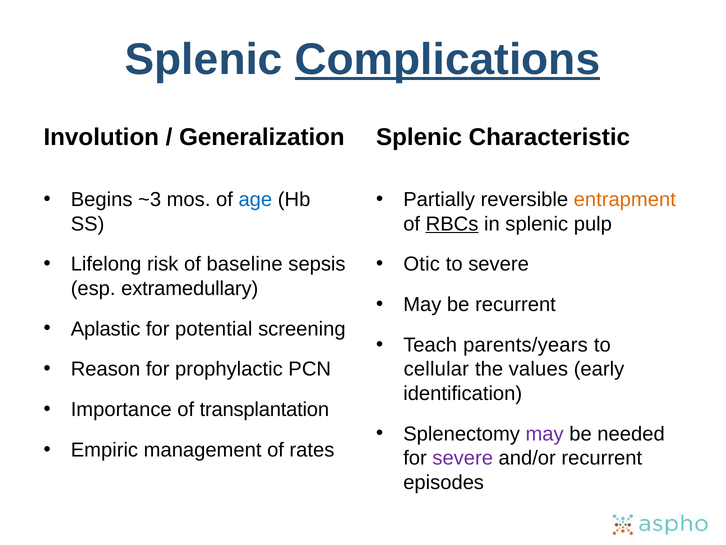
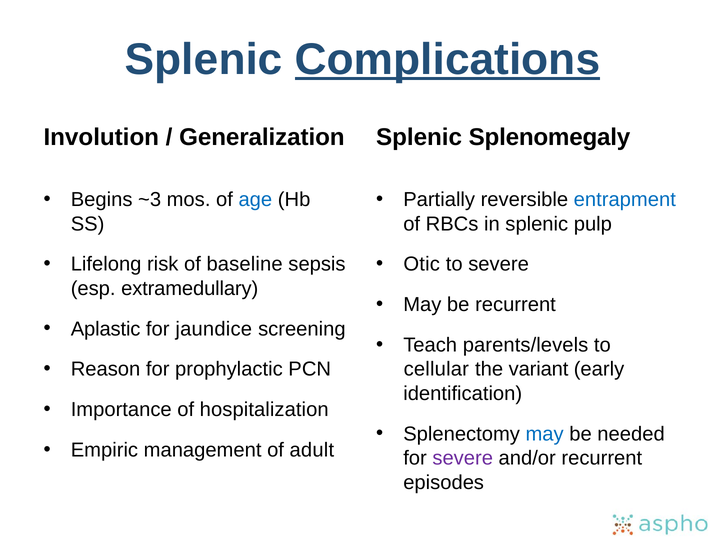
Characteristic: Characteristic -> Splenomegaly (549, 137)
entrapment colour: orange -> blue (625, 200)
RBCs underline: present -> none (452, 224)
potential: potential -> jaundice (214, 329)
parents/years: parents/years -> parents/levels (526, 345)
values: values -> variant (539, 369)
transplantation: transplantation -> hospitalization (264, 409)
may colour: purple -> blue (545, 433)
rates: rates -> adult (312, 450)
